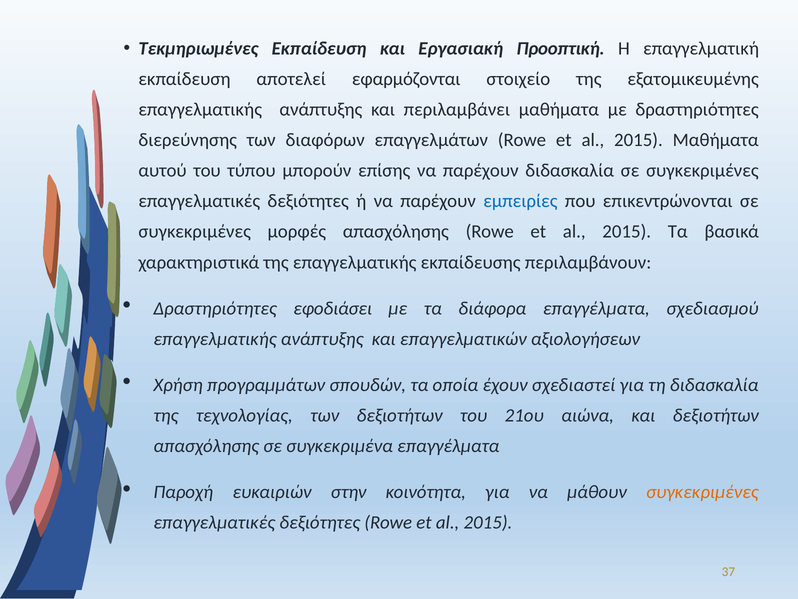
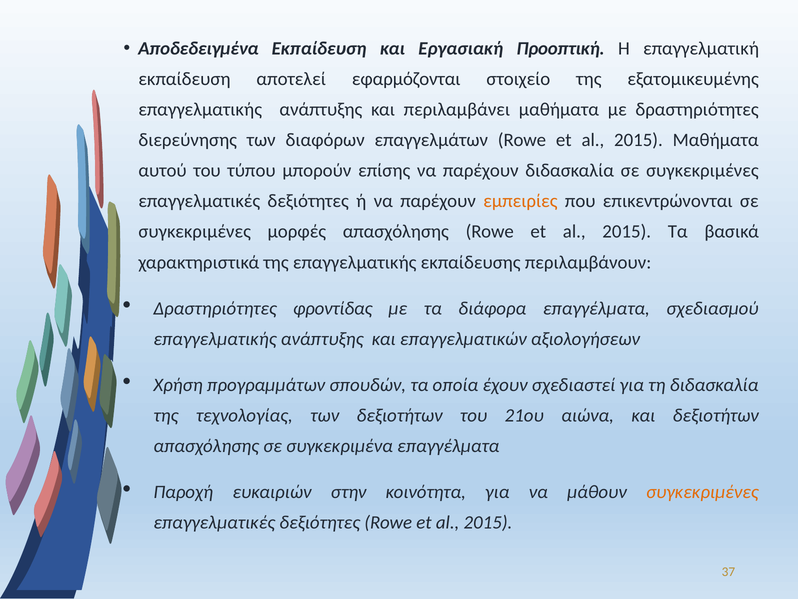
Τεκμηριωμένες: Τεκμηριωμένες -> Αποδεδειγμένα (198, 48)
εμπειρίες colour: blue -> orange (520, 201)
εφοδιάσει: εφοδιάσει -> φροντίδας (333, 308)
